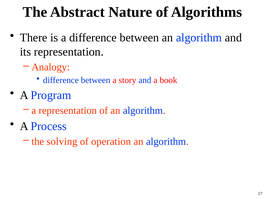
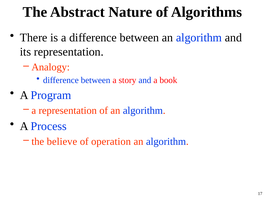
solving: solving -> believe (62, 141)
